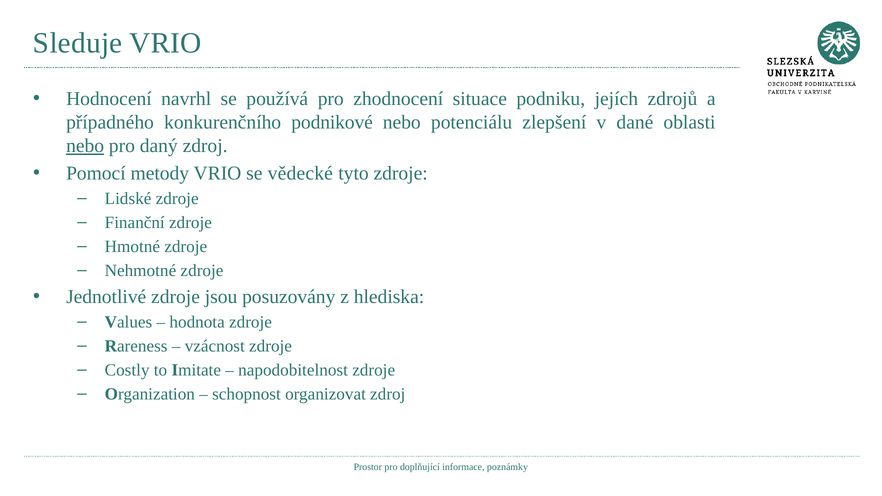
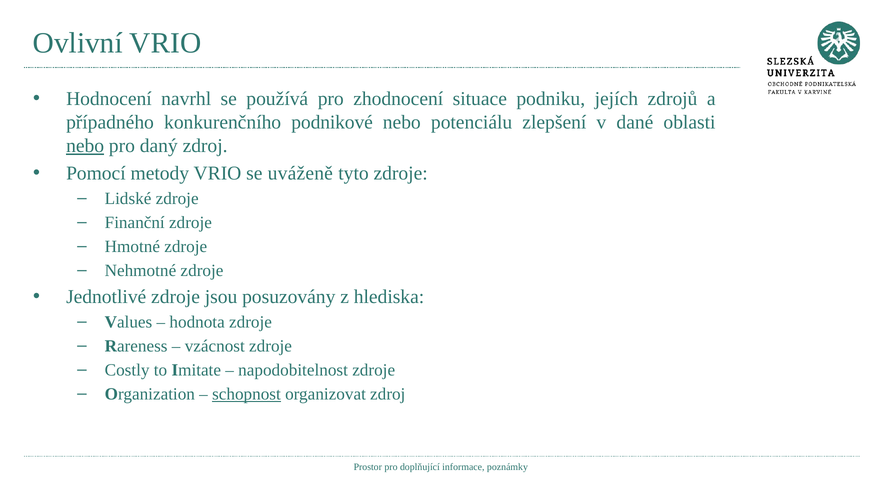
Sleduje: Sleduje -> Ovlivní (78, 43)
vědecké: vědecké -> uváženě (300, 173)
schopnost underline: none -> present (246, 394)
